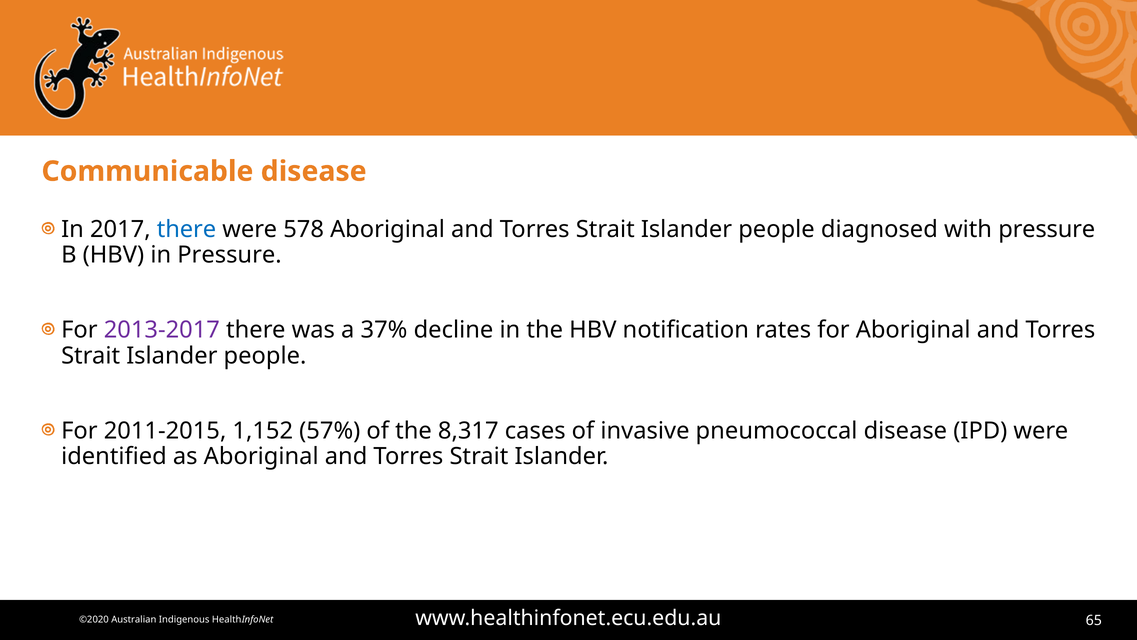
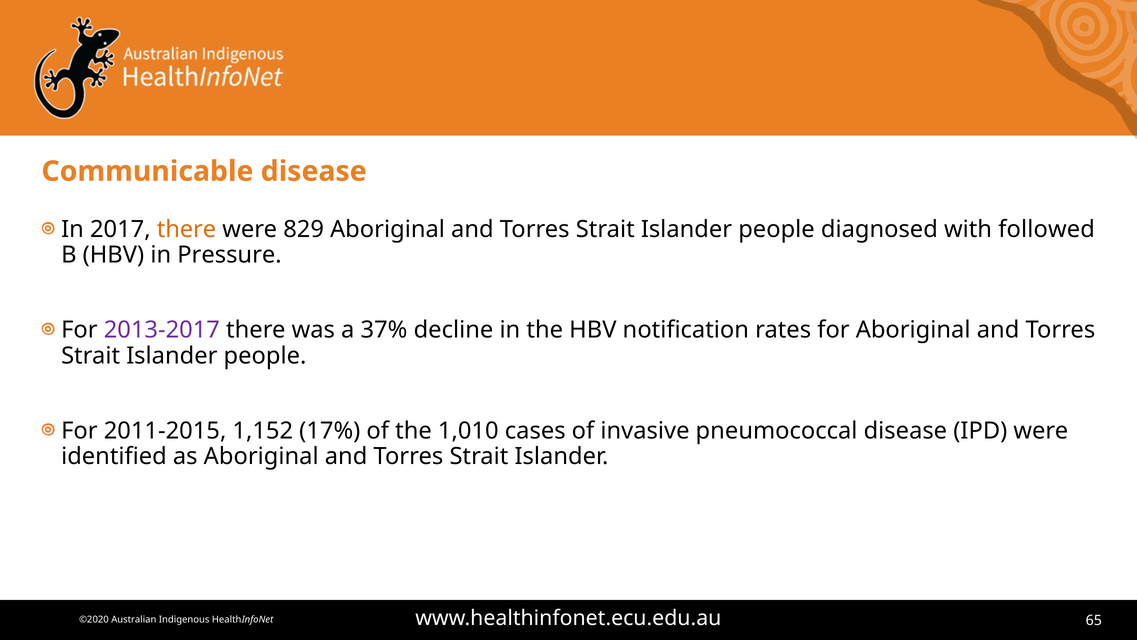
there colour: blue -> orange (186, 229)
578: 578 -> 829 (304, 229)
with pressure: pressure -> followed (1047, 229)
57%: 57% -> 17% (330, 430)
8,317: 8,317 -> 1,010 (468, 430)
